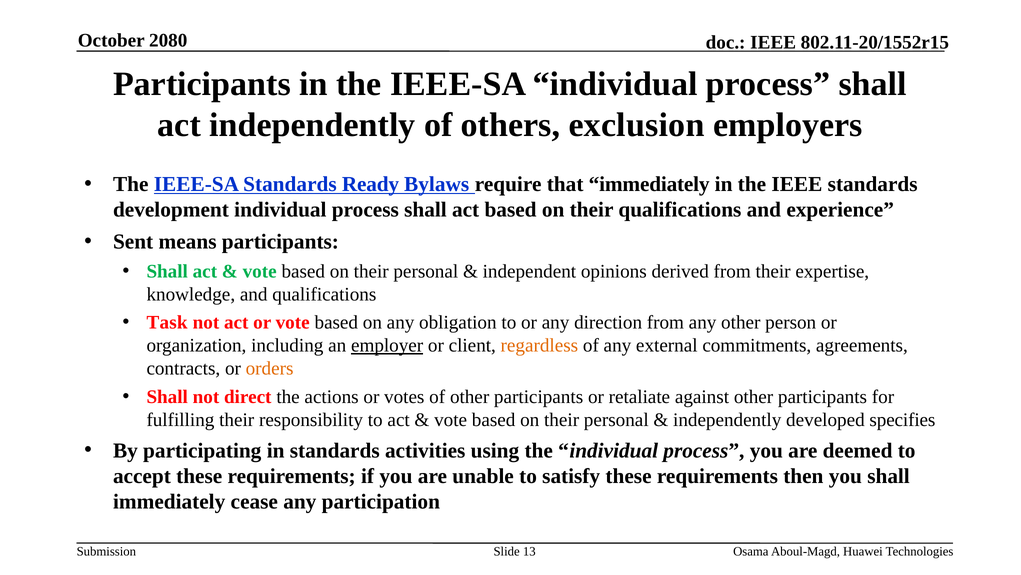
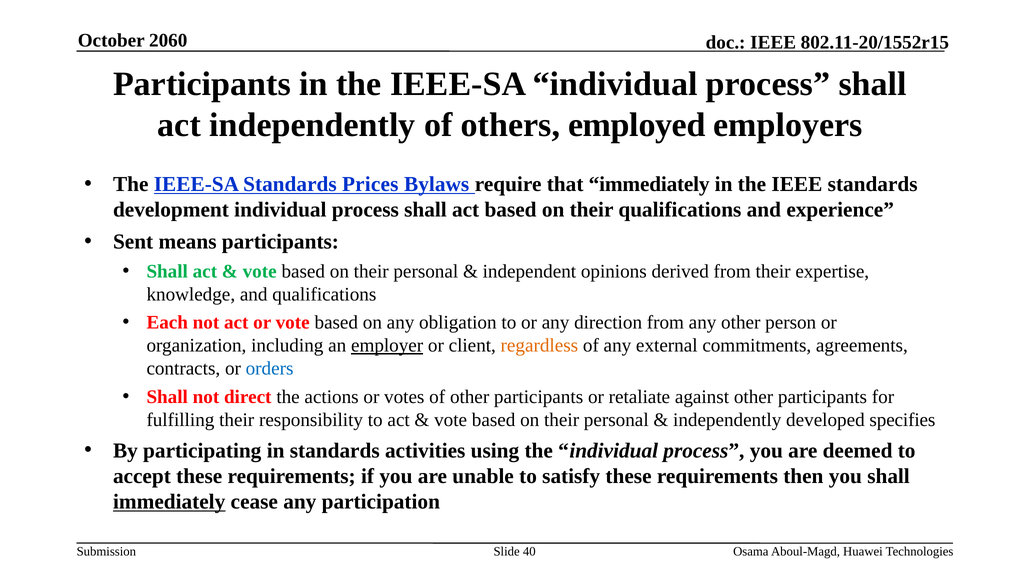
2080: 2080 -> 2060 (168, 41)
exclusion: exclusion -> employed (637, 125)
Ready: Ready -> Prices (370, 184)
Task: Task -> Each (167, 322)
orders colour: orange -> blue (270, 368)
immediately underline: none -> present (169, 501)
13: 13 -> 40 (529, 551)
